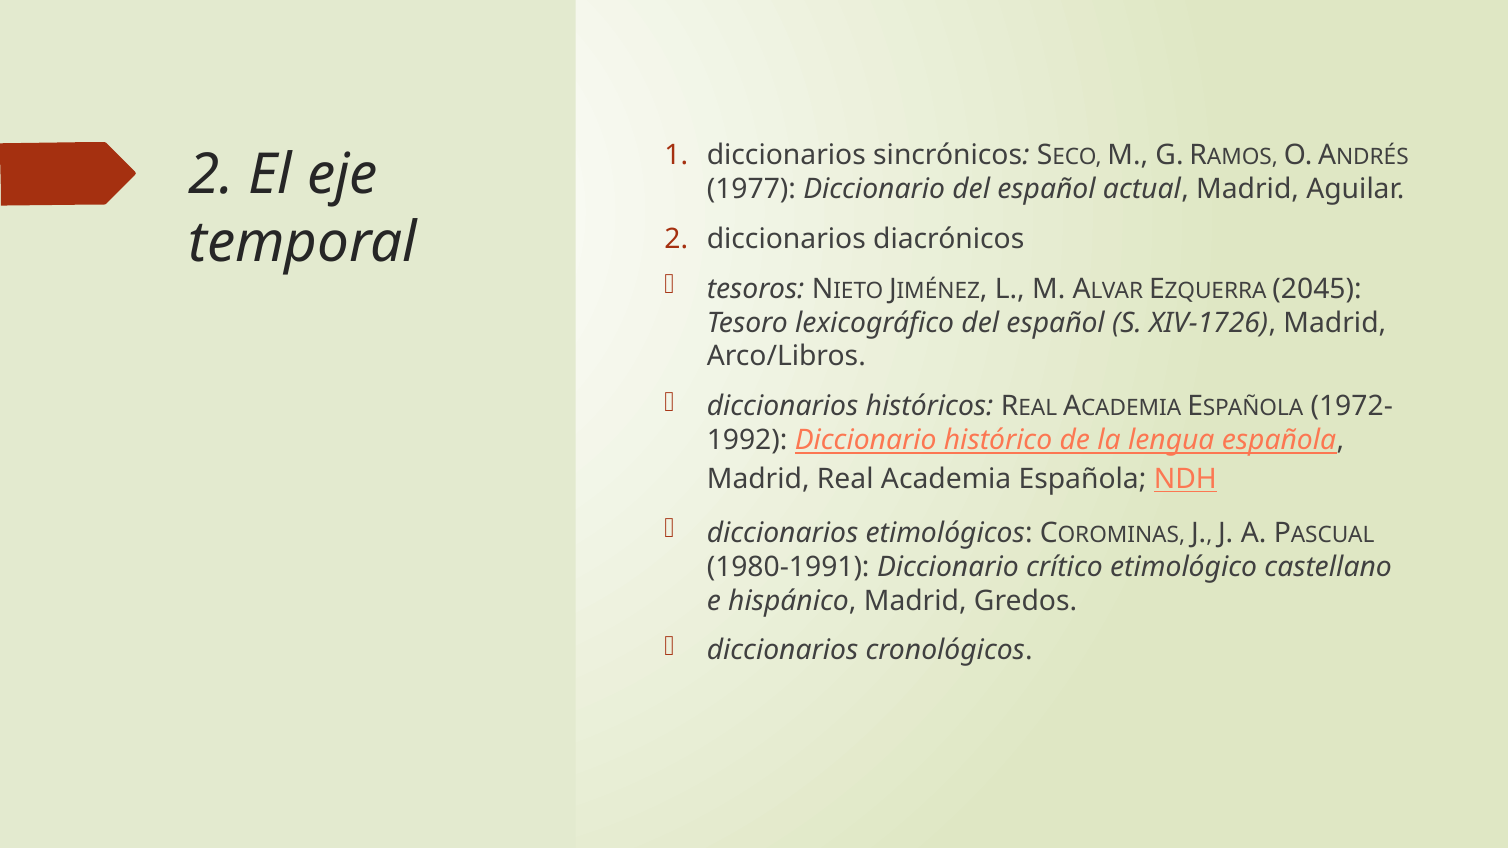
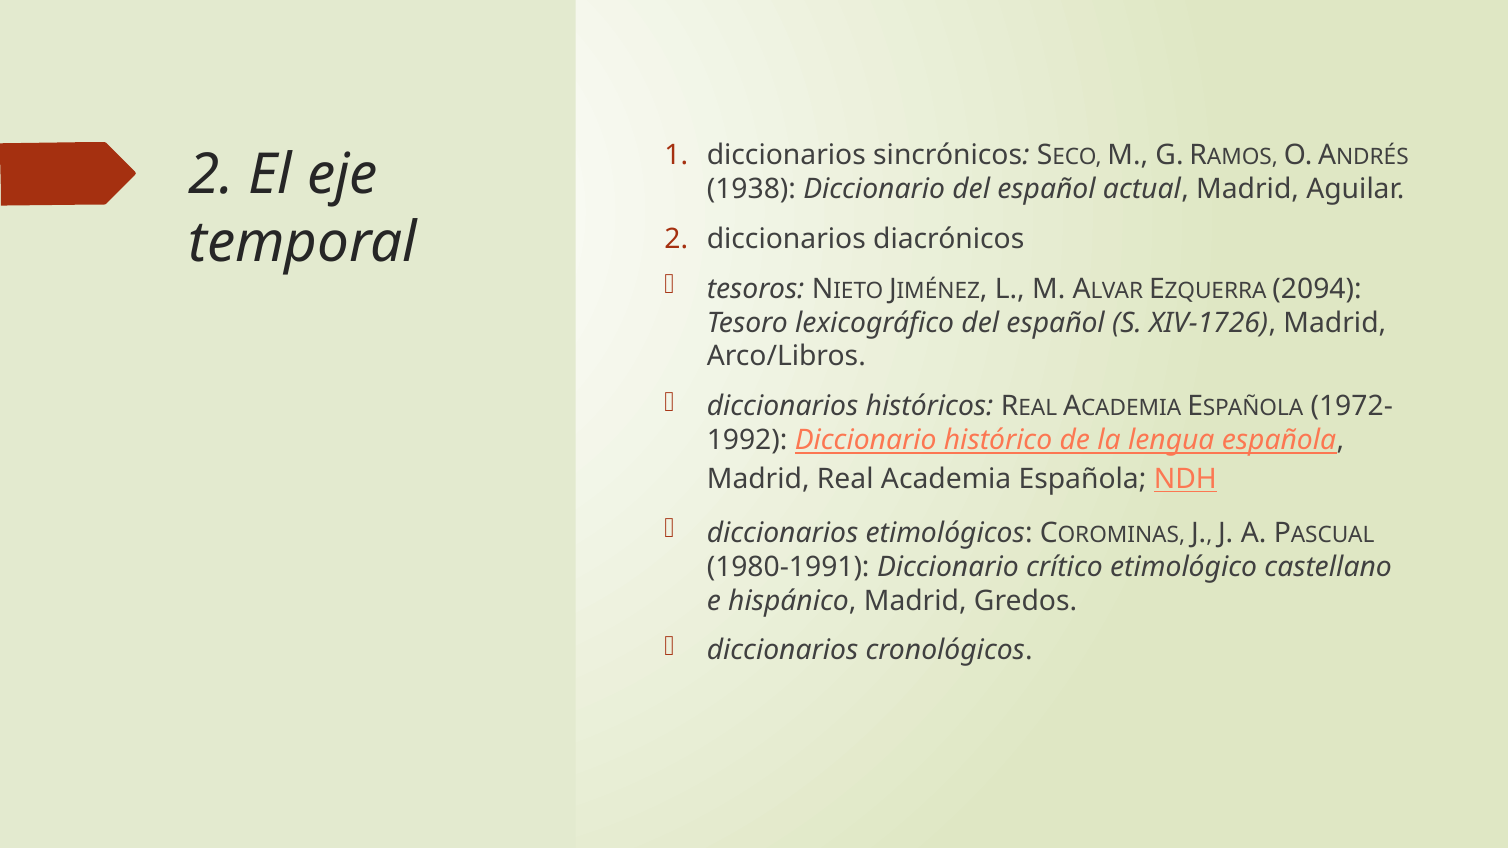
1977: 1977 -> 1938 (751, 190)
2045: 2045 -> 2094 (1317, 289)
